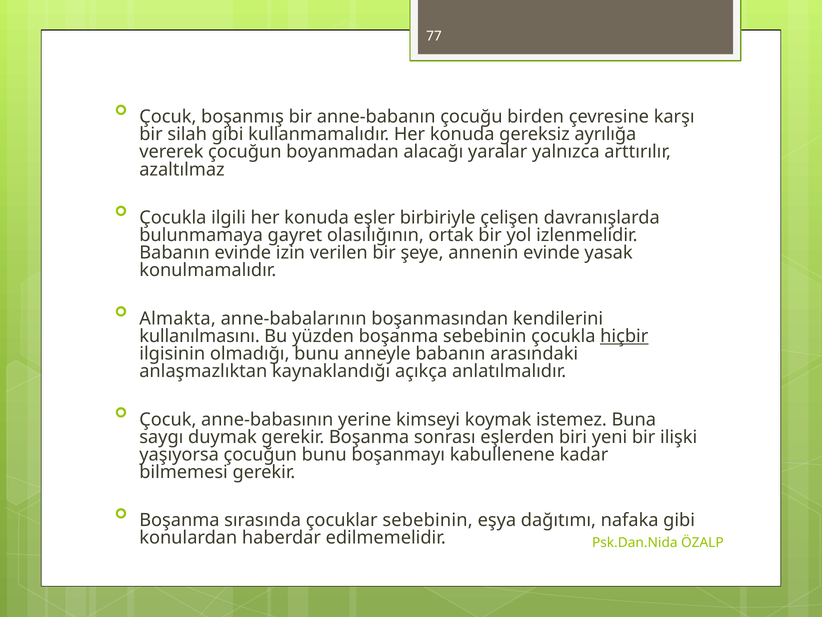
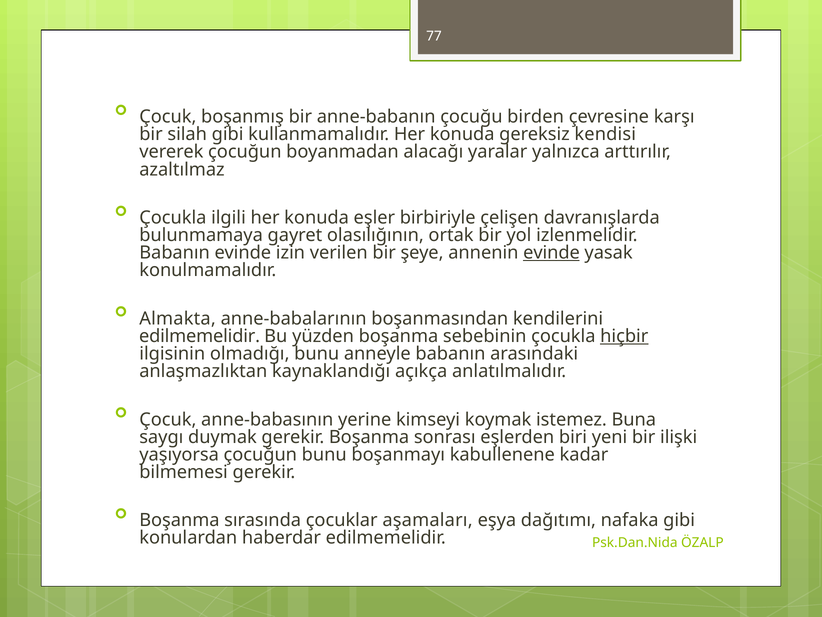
ayrılığa: ayrılığa -> kendisi (605, 134)
evinde underline: none -> present (552, 253)
kullanılmasını: kullanılmasını -> edilmemelidir (200, 336)
çocuklar sebebinin: sebebinin -> aşamaları (428, 520)
